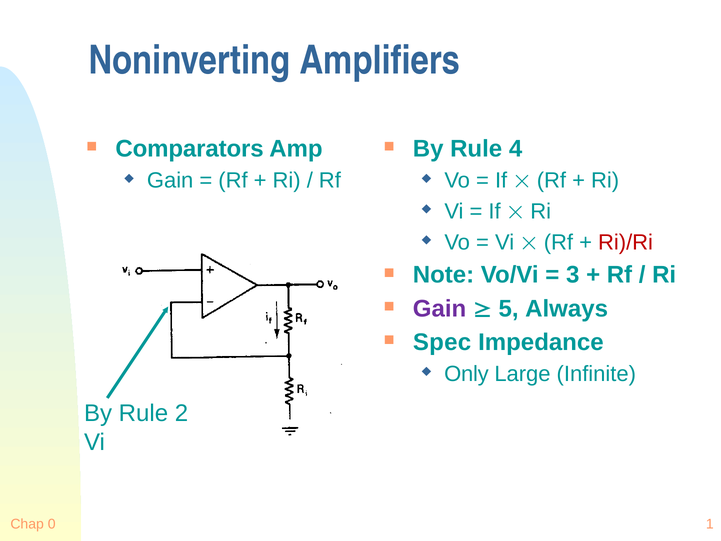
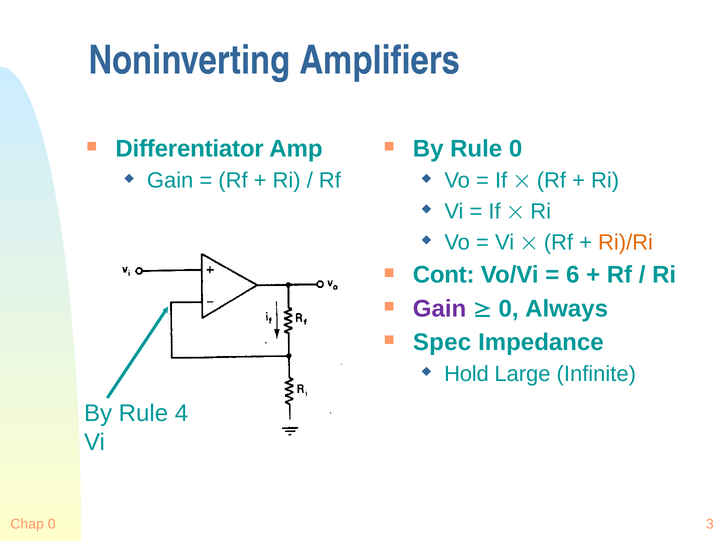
Comparators: Comparators -> Differentiator (190, 149)
Rule 4: 4 -> 0 (516, 149)
Ri)/Ri colour: red -> orange (626, 242)
Note: Note -> Cont (444, 275)
3: 3 -> 6 (573, 275)
5: 5 -> 0 (509, 308)
Only: Only -> Hold (466, 374)
2: 2 -> 4 (181, 413)
1: 1 -> 3 (710, 524)
